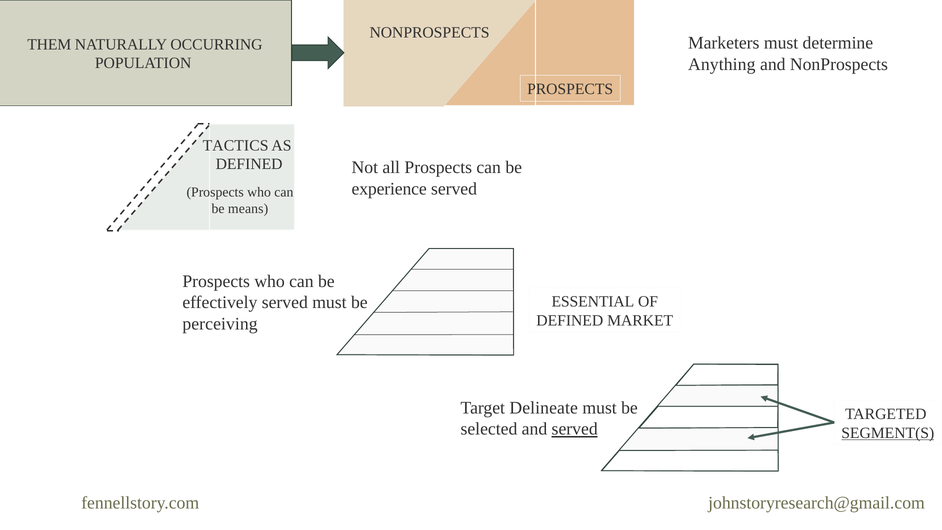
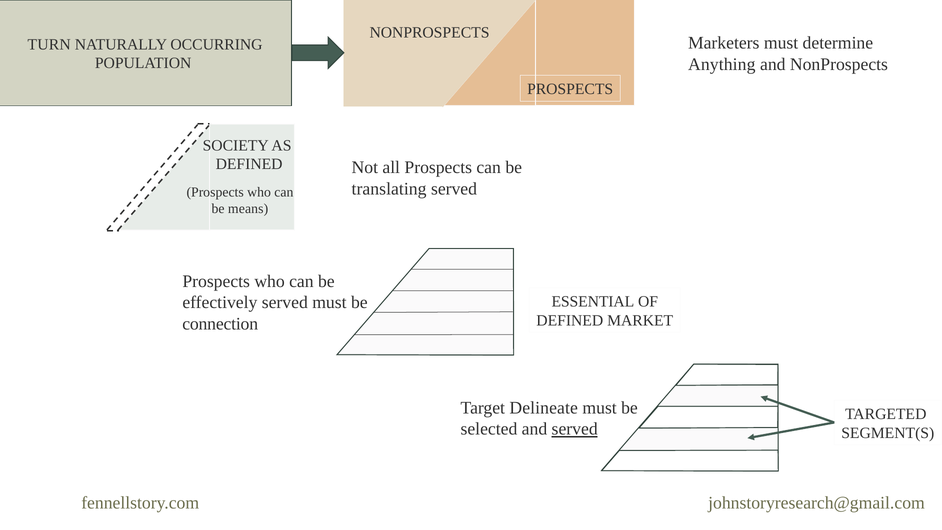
THEM: THEM -> TURN (49, 44)
TACTICS: TACTICS -> SOCIETY (236, 145)
experience: experience -> translating (389, 189)
perceiving: perceiving -> connection (220, 324)
SEGMENT(S underline: present -> none (888, 433)
